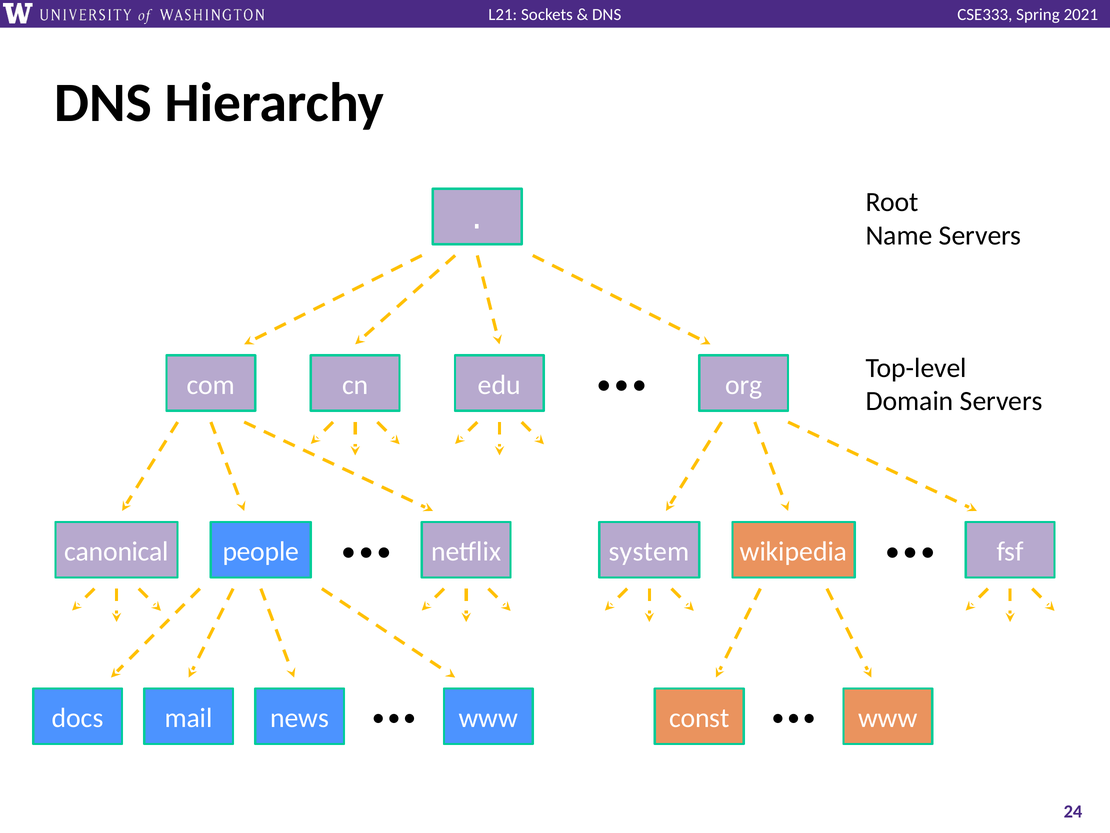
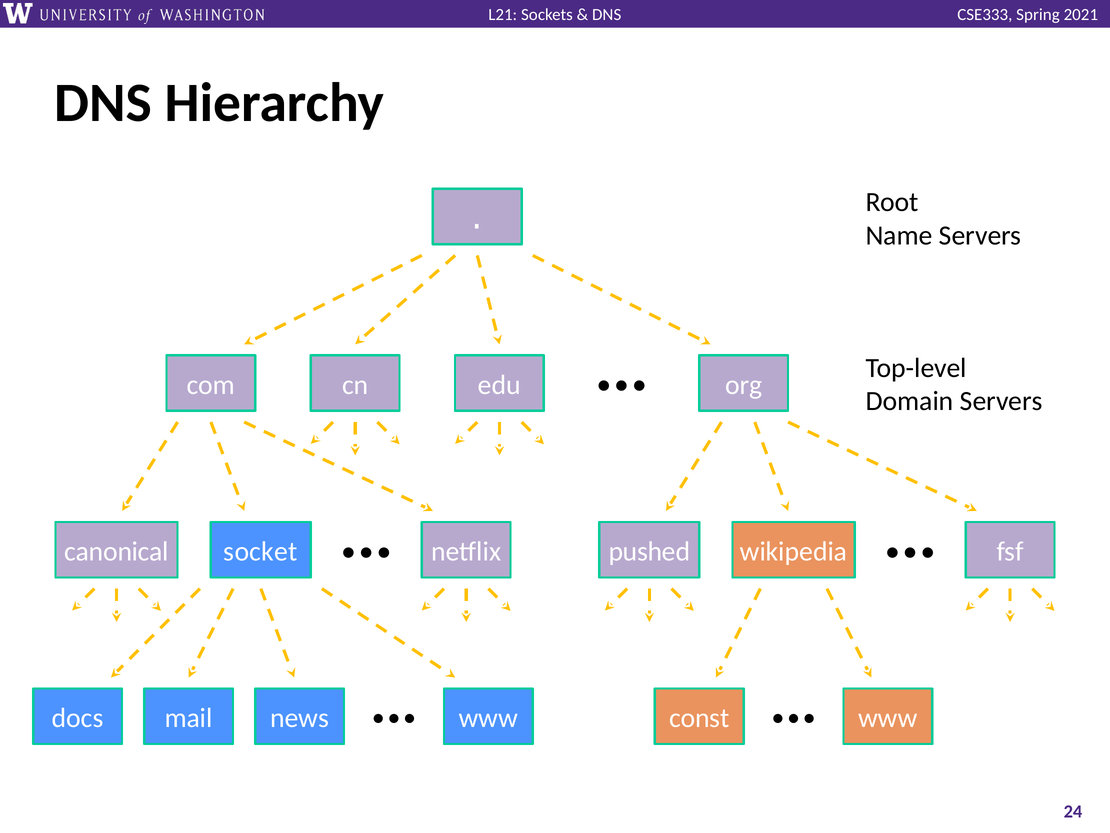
people: people -> socket (261, 551)
system: system -> pushed (649, 551)
